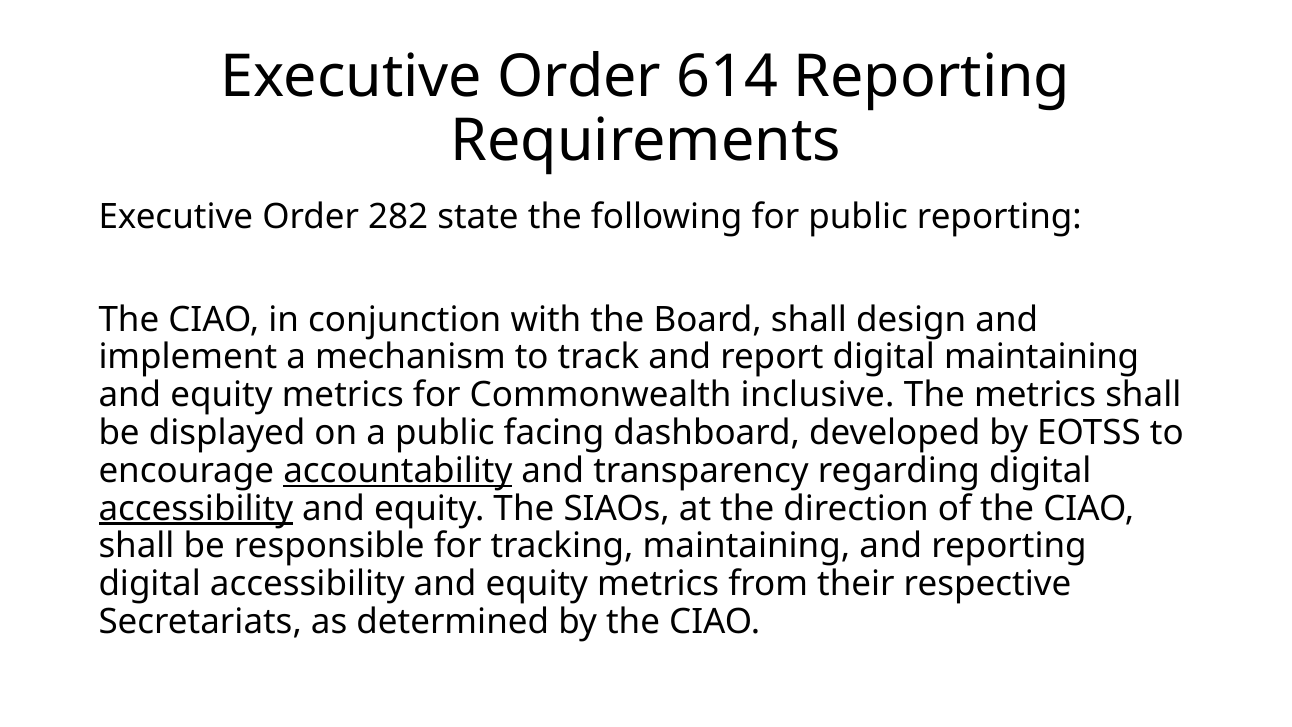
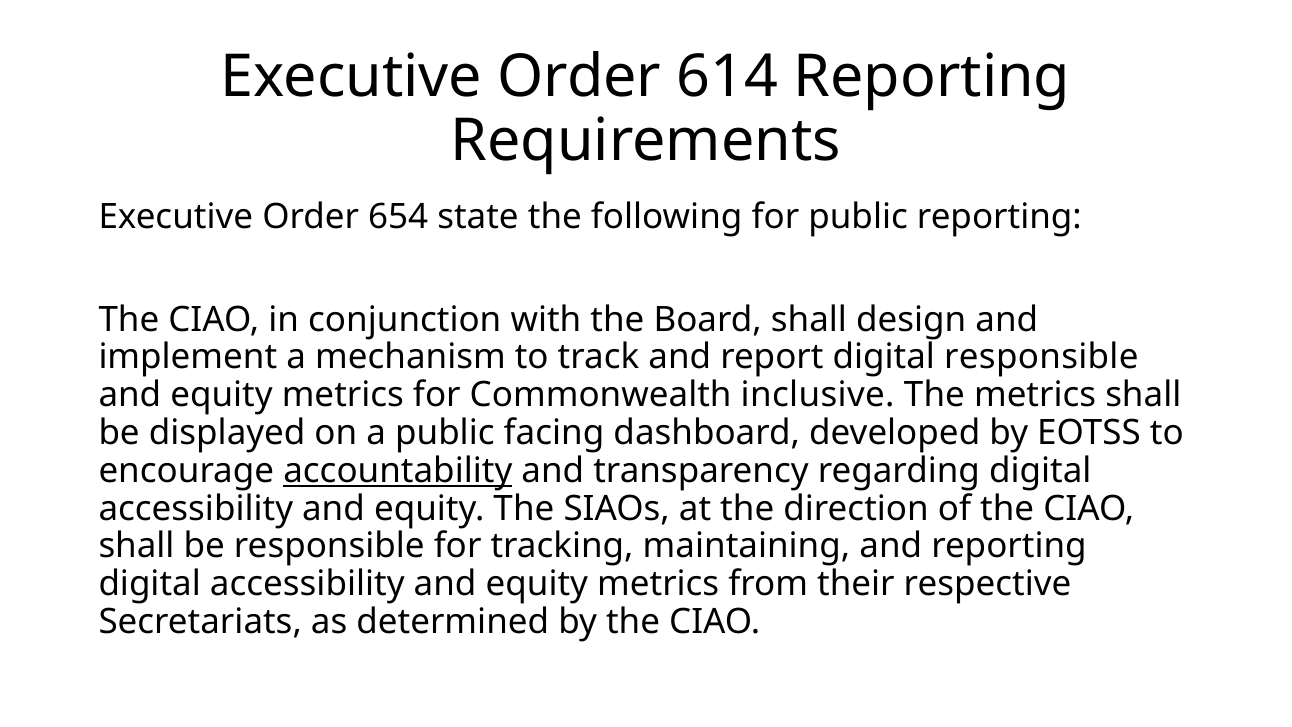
282: 282 -> 654 (398, 217)
digital maintaining: maintaining -> responsible (1041, 357)
accessibility underline: present -> none (196, 508)
